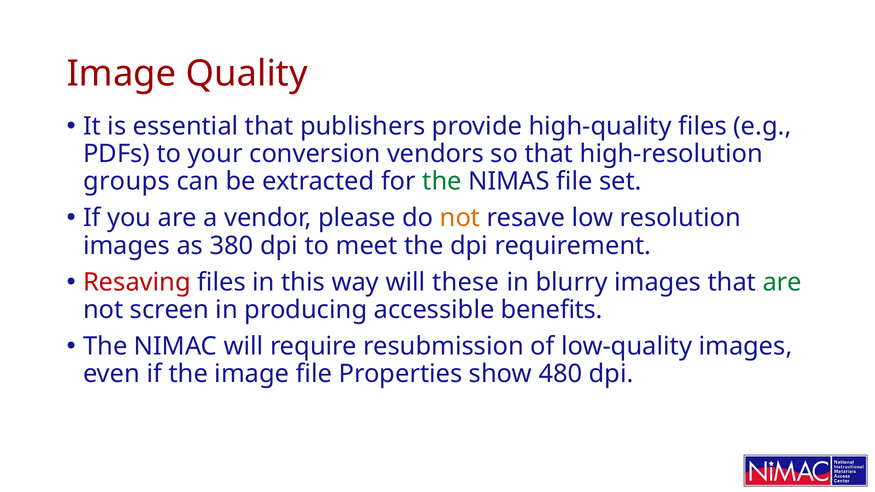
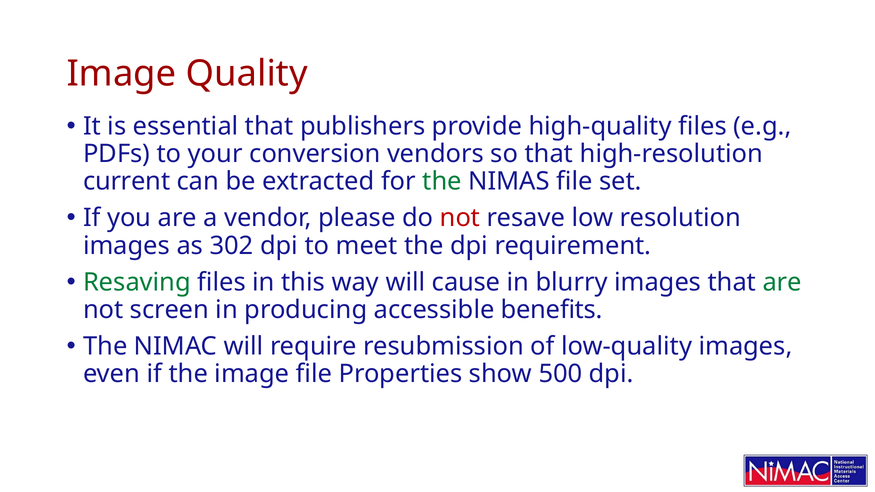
groups: groups -> current (127, 181)
not colour: orange -> red (460, 218)
380: 380 -> 302 (232, 246)
Resaving colour: red -> green (137, 282)
these: these -> cause (466, 282)
480: 480 -> 500 (560, 374)
